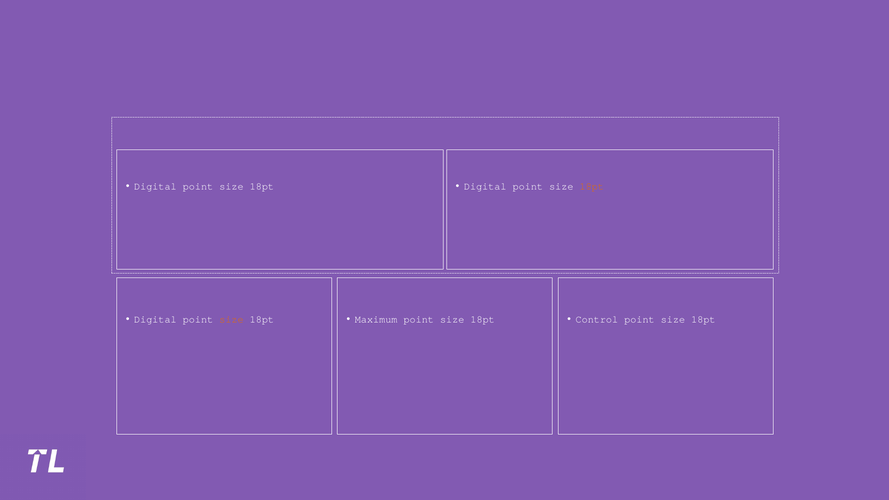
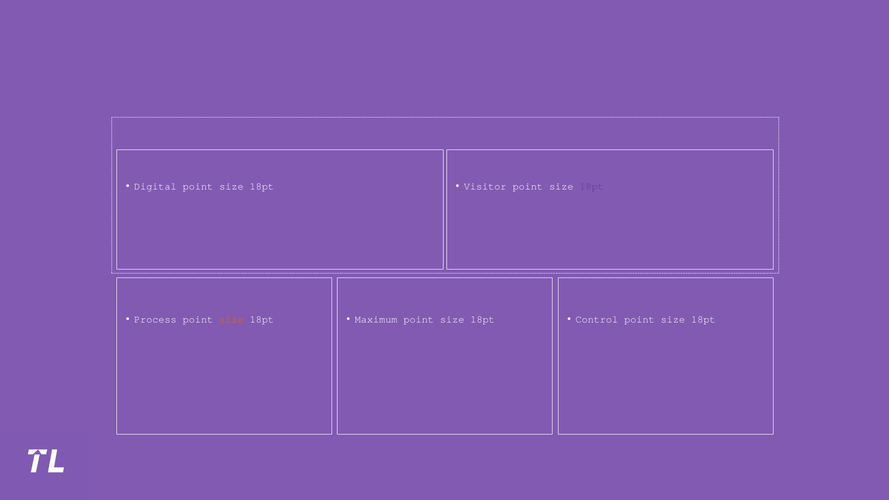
Digital: Digital -> Visitor (485, 186)
18pt colour: orange -> purple (592, 186)
Digital: Digital -> Process (155, 320)
